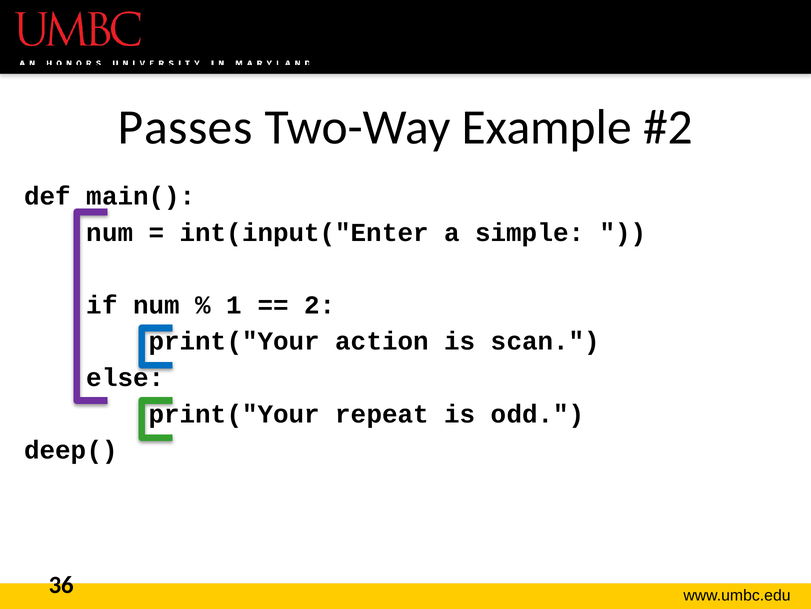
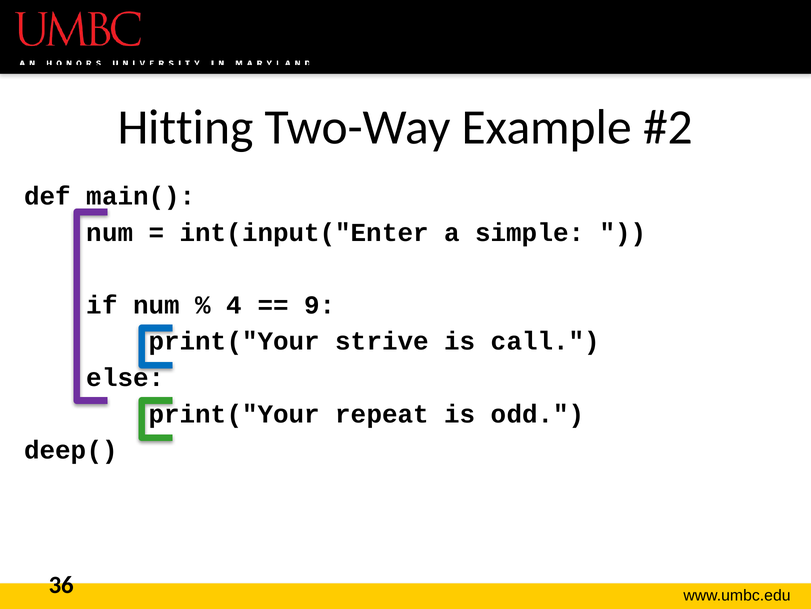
Passes: Passes -> Hitting (185, 127)
1: 1 -> 4 (234, 305)
2: 2 -> 9 (320, 305)
action: action -> strive (382, 341)
scan: scan -> call (545, 341)
